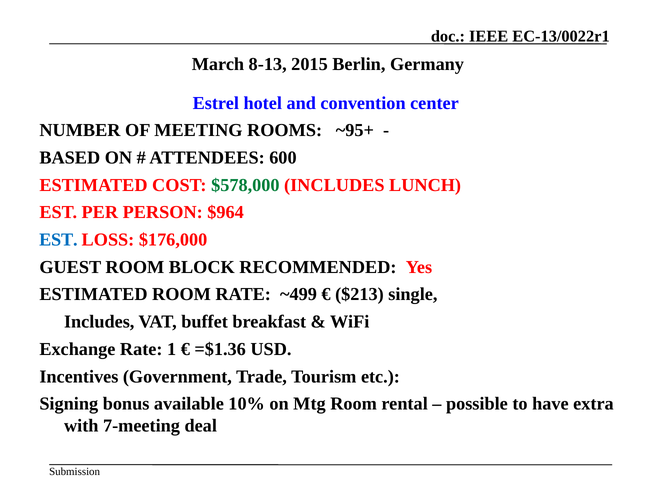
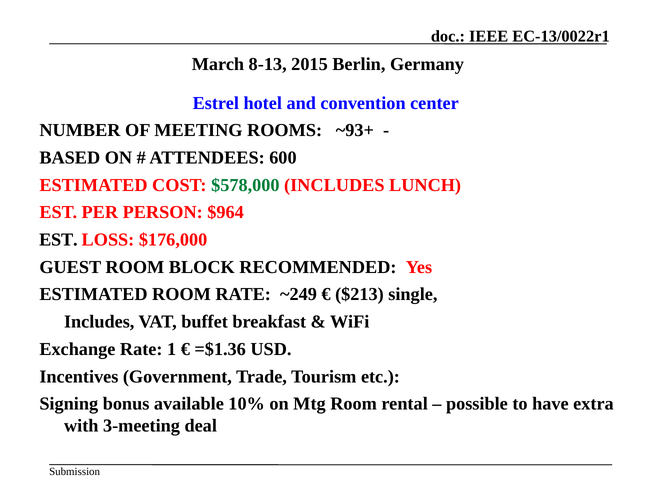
~95+: ~95+ -> ~93+ (355, 130)
EST colour: blue -> black (58, 240)
~499: ~499 -> ~249 (298, 294)
7-meeting: 7-meeting -> 3-meeting (141, 426)
